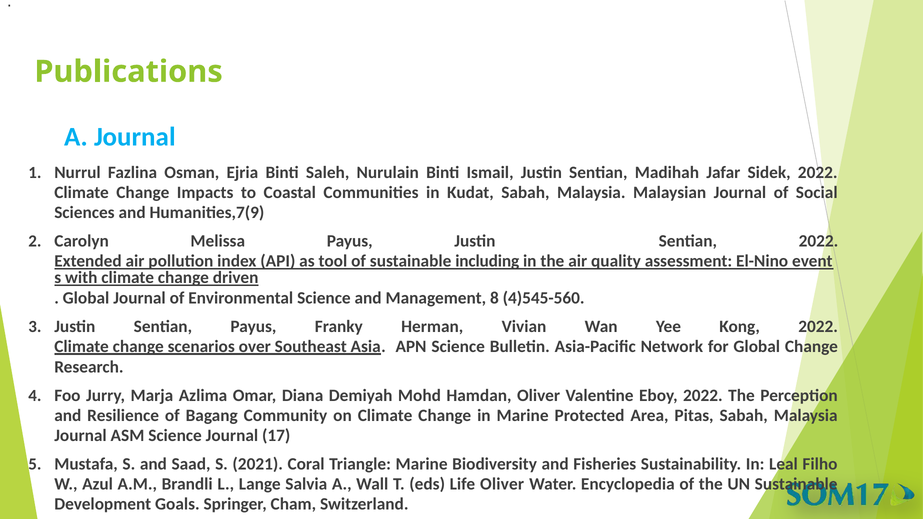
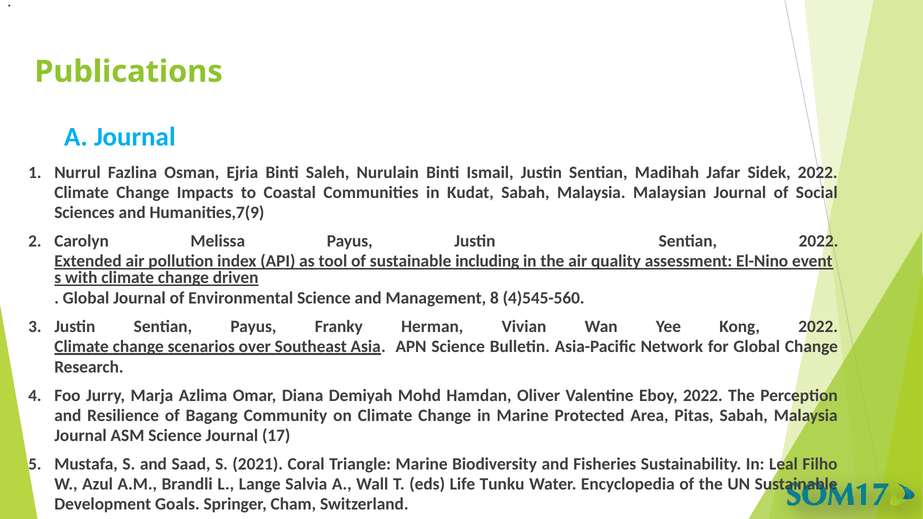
Life Oliver: Oliver -> Tunku (502, 484)
